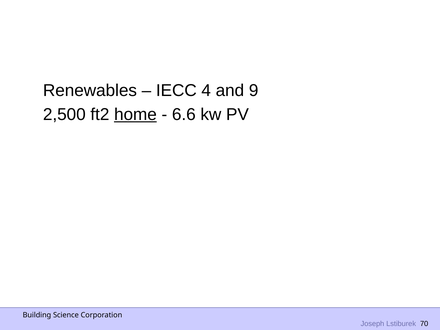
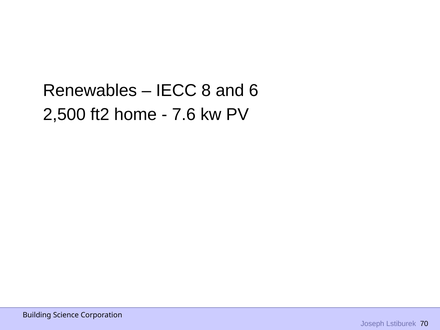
4: 4 -> 8 (206, 91)
9: 9 -> 6 (254, 91)
home underline: present -> none (135, 115)
6.6: 6.6 -> 7.6 (184, 115)
